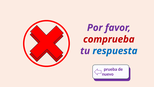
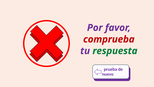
respuesta colour: blue -> green (115, 51)
